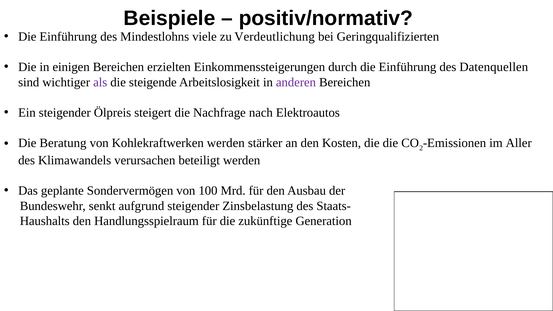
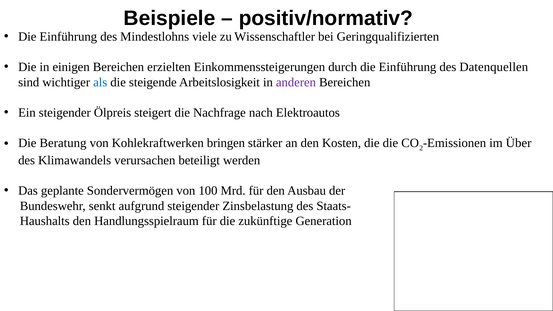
Verdeutlichung: Verdeutlichung -> Wissenschaftler (275, 37)
als colour: purple -> blue (100, 82)
Kohlekraftwerken werden: werden -> bringen (226, 143)
Aller: Aller -> Über (519, 143)
